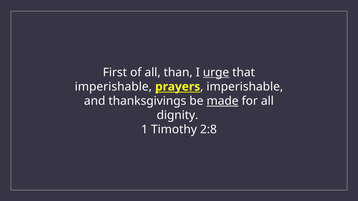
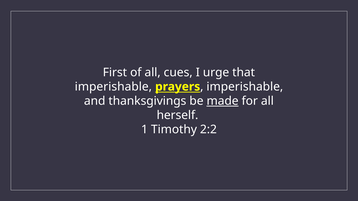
than: than -> cues (178, 72)
urge underline: present -> none (216, 72)
dignity: dignity -> herself (177, 115)
2:8: 2:8 -> 2:2 (208, 130)
